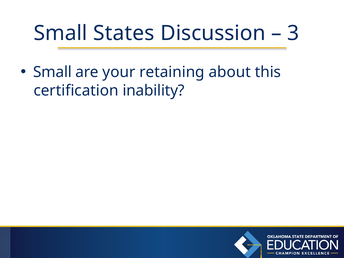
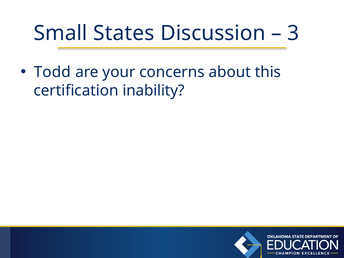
Small: Small -> Todd (52, 72)
retaining: retaining -> concerns (172, 72)
